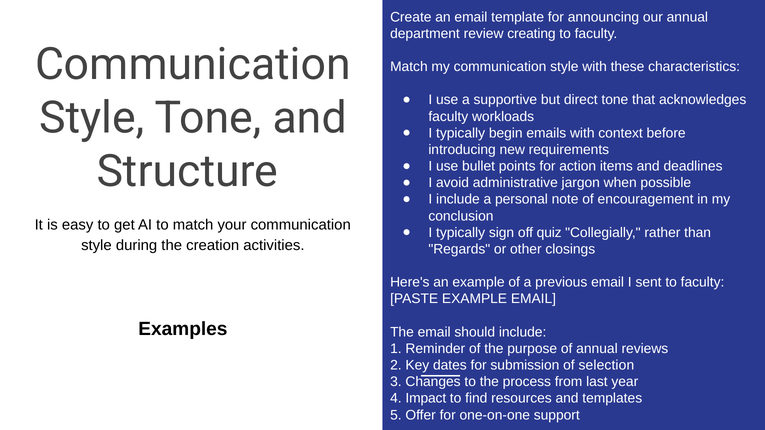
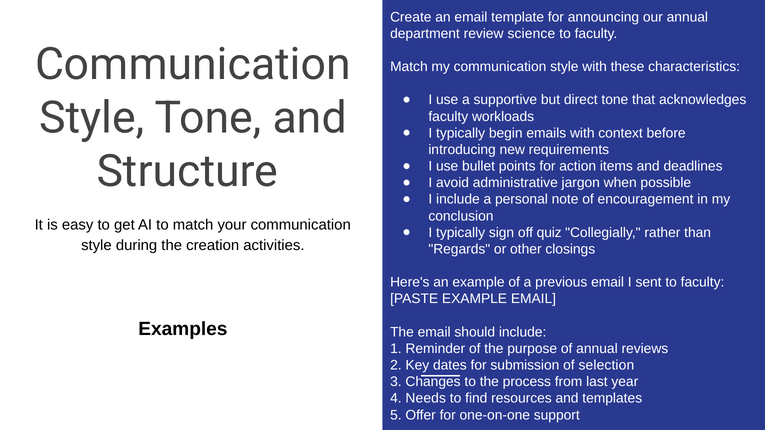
creating: creating -> science (531, 34)
Impact: Impact -> Needs (426, 399)
